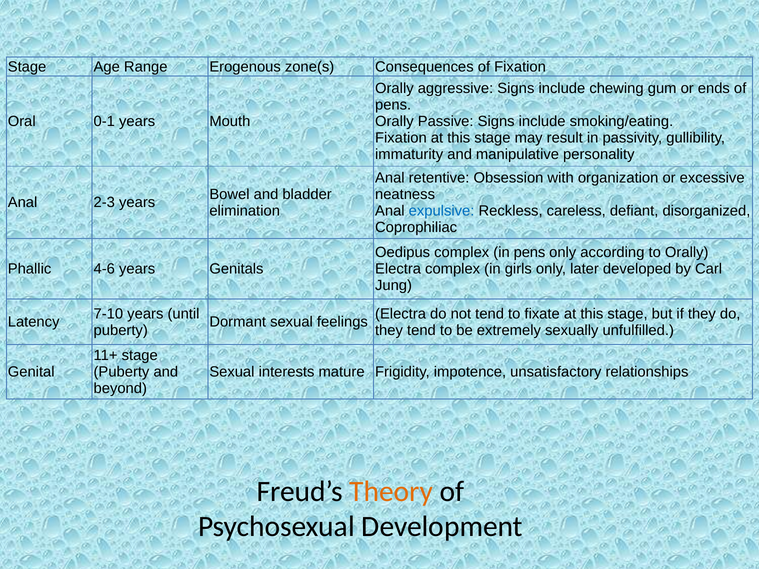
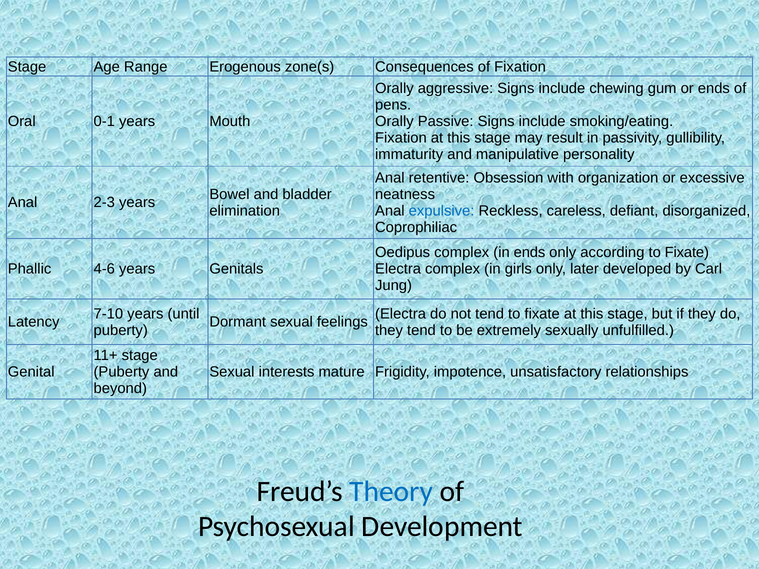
in pens: pens -> ends (529, 253)
according to Orally: Orally -> Fixate (687, 253)
Theory colour: orange -> blue (391, 492)
